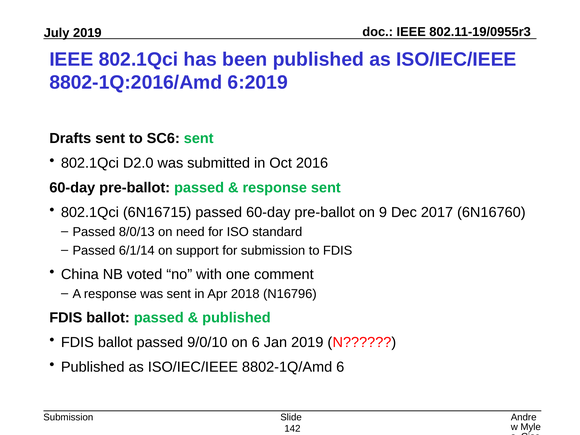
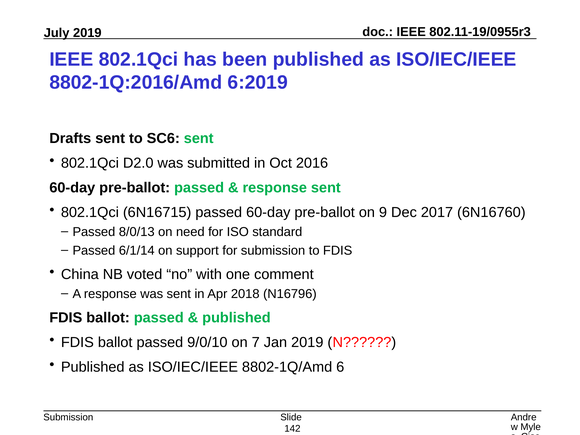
on 6: 6 -> 7 (256, 342)
